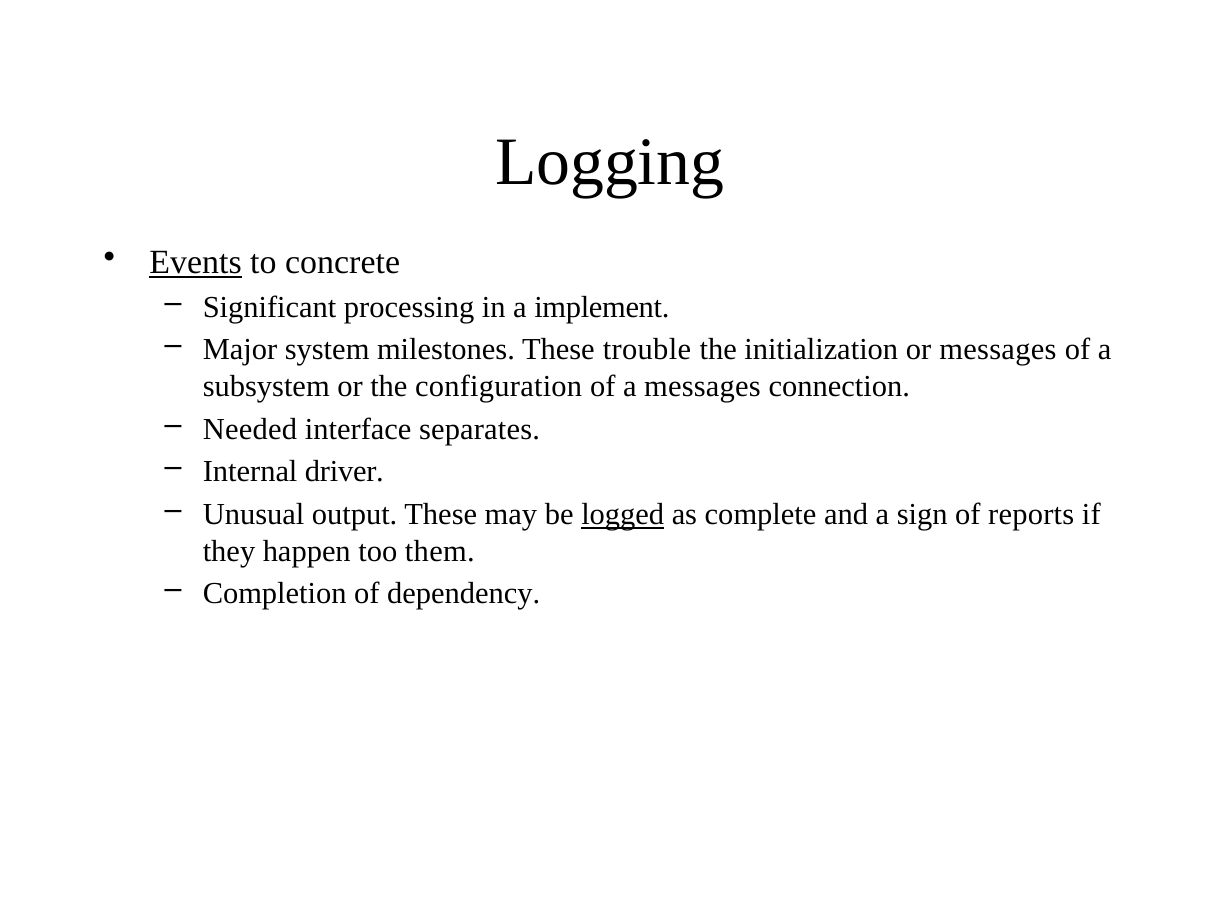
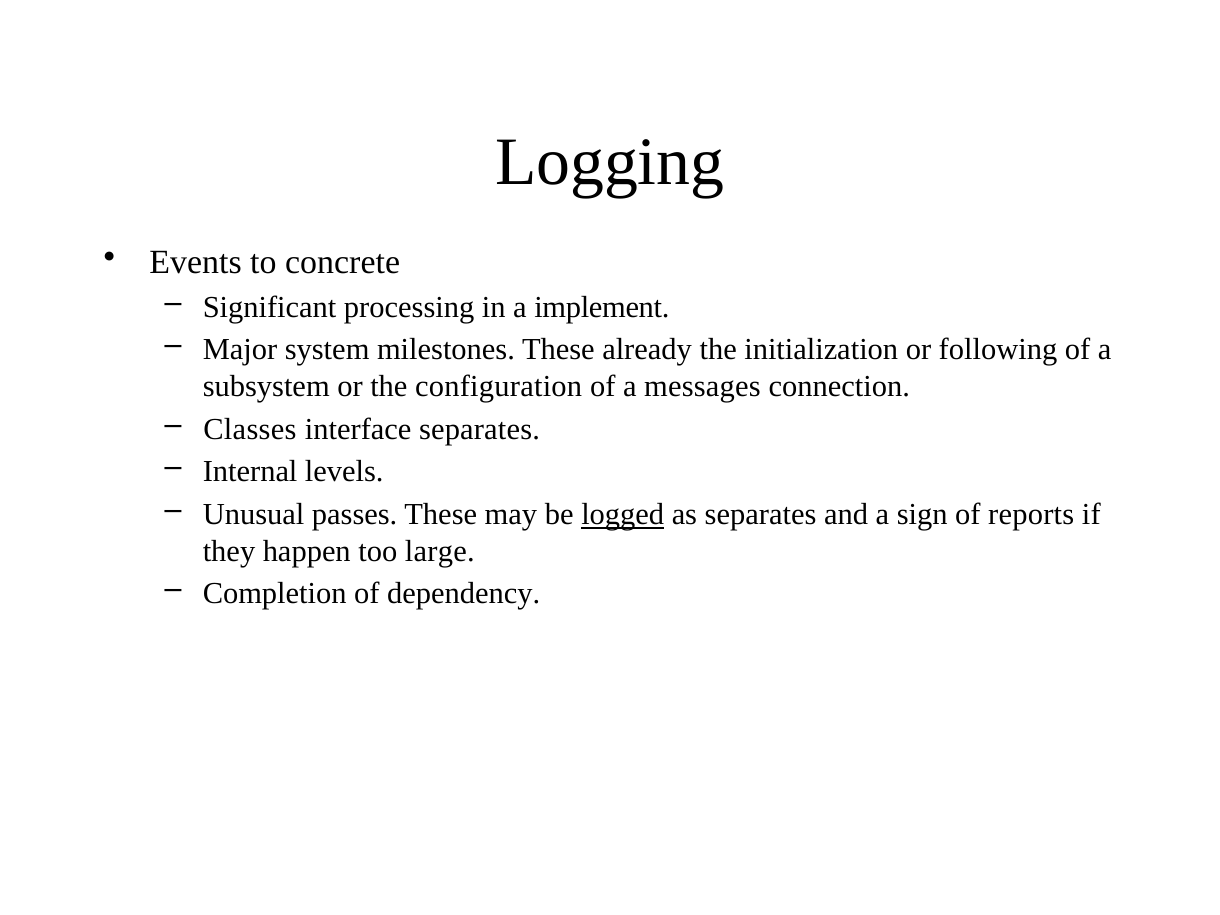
Events underline: present -> none (196, 263)
trouble: trouble -> already (647, 350)
or messages: messages -> following (998, 350)
Needed: Needed -> Classes (250, 429)
driver: driver -> levels (344, 472)
output: output -> passes (355, 515)
as complete: complete -> separates (761, 515)
them: them -> large (440, 551)
